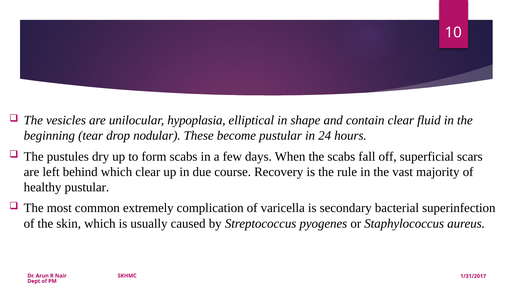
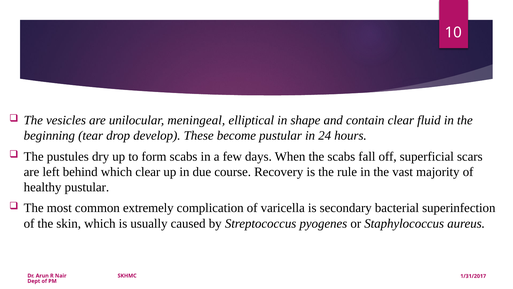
hypoplasia: hypoplasia -> meningeal (196, 120)
nodular: nodular -> develop (157, 135)
